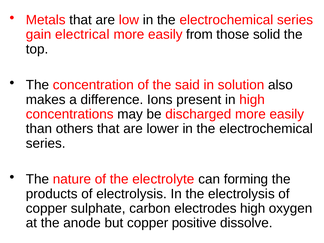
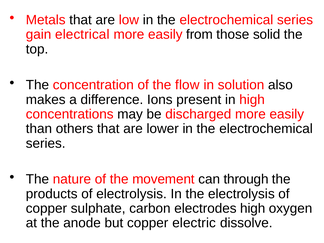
said: said -> flow (187, 85)
electrolyte: electrolyte -> movement (164, 179)
forming: forming -> through (246, 179)
positive: positive -> electric (194, 223)
